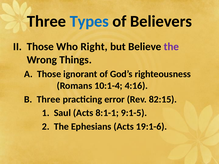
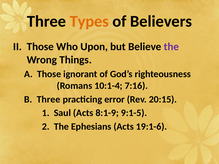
Types colour: blue -> orange (89, 21)
Right: Right -> Upon (94, 47)
4:16: 4:16 -> 7:16 (136, 86)
82:15: 82:15 -> 20:15 (163, 99)
8:1-1: 8:1-1 -> 8:1-9 (107, 113)
